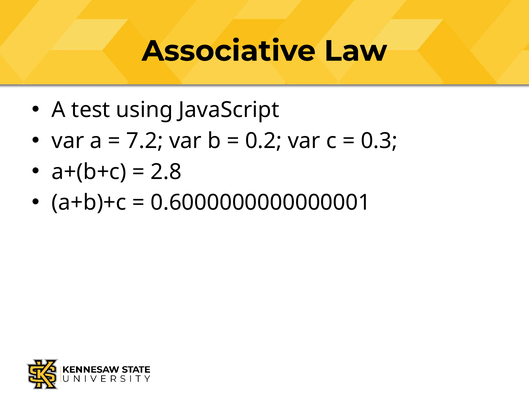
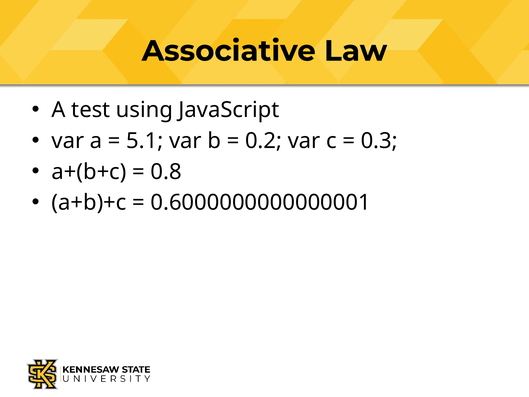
7.2: 7.2 -> 5.1 (145, 141)
2.8: 2.8 -> 0.8 (166, 172)
